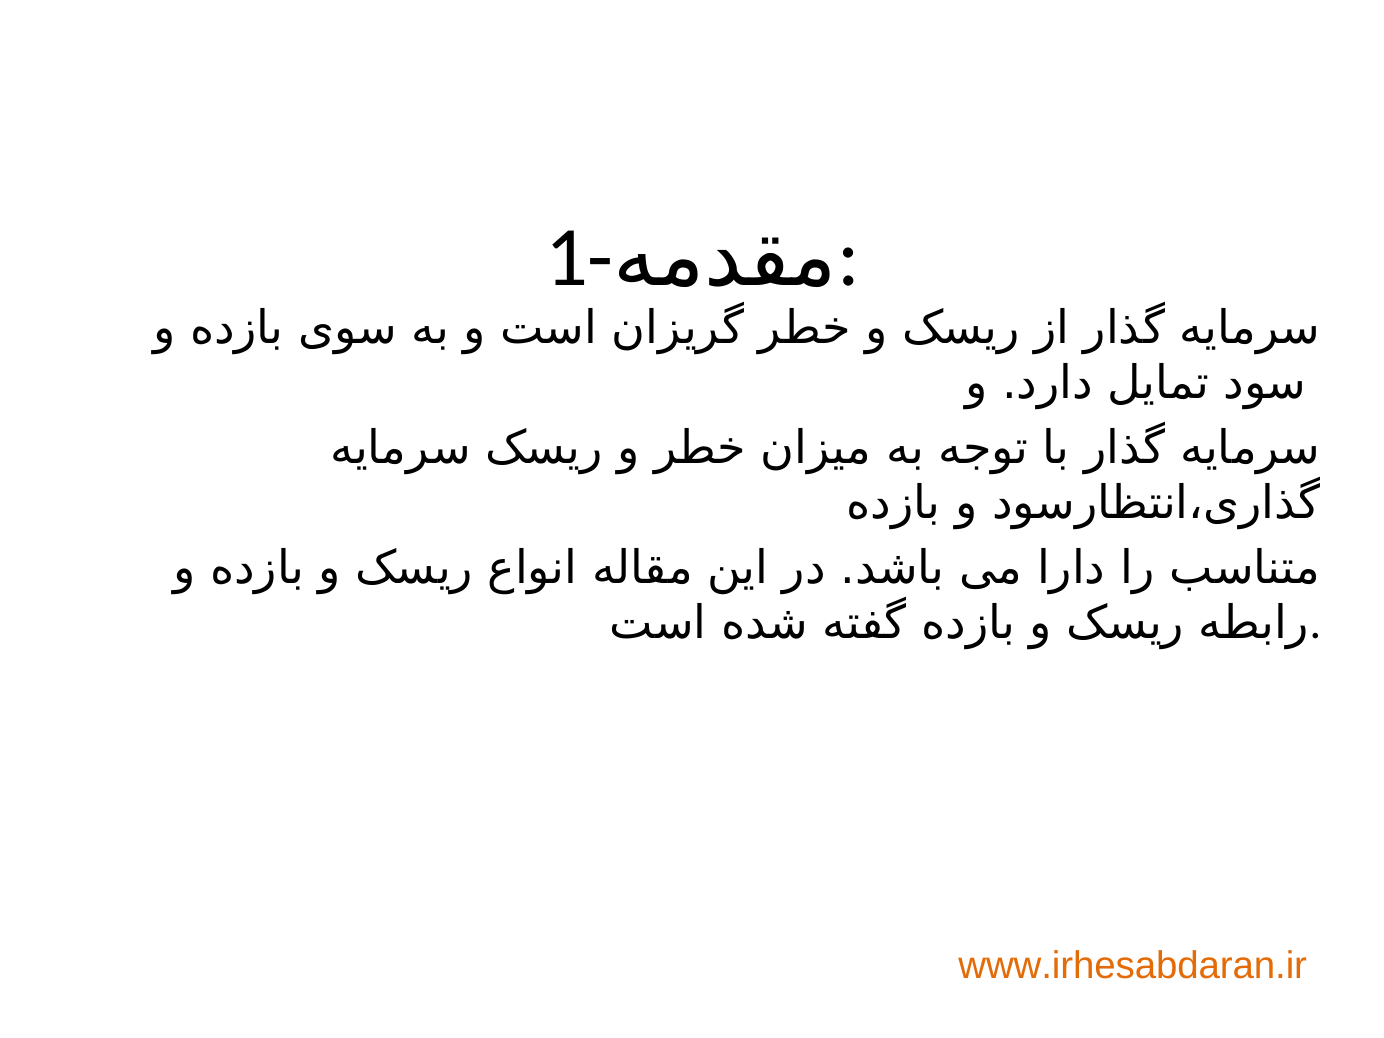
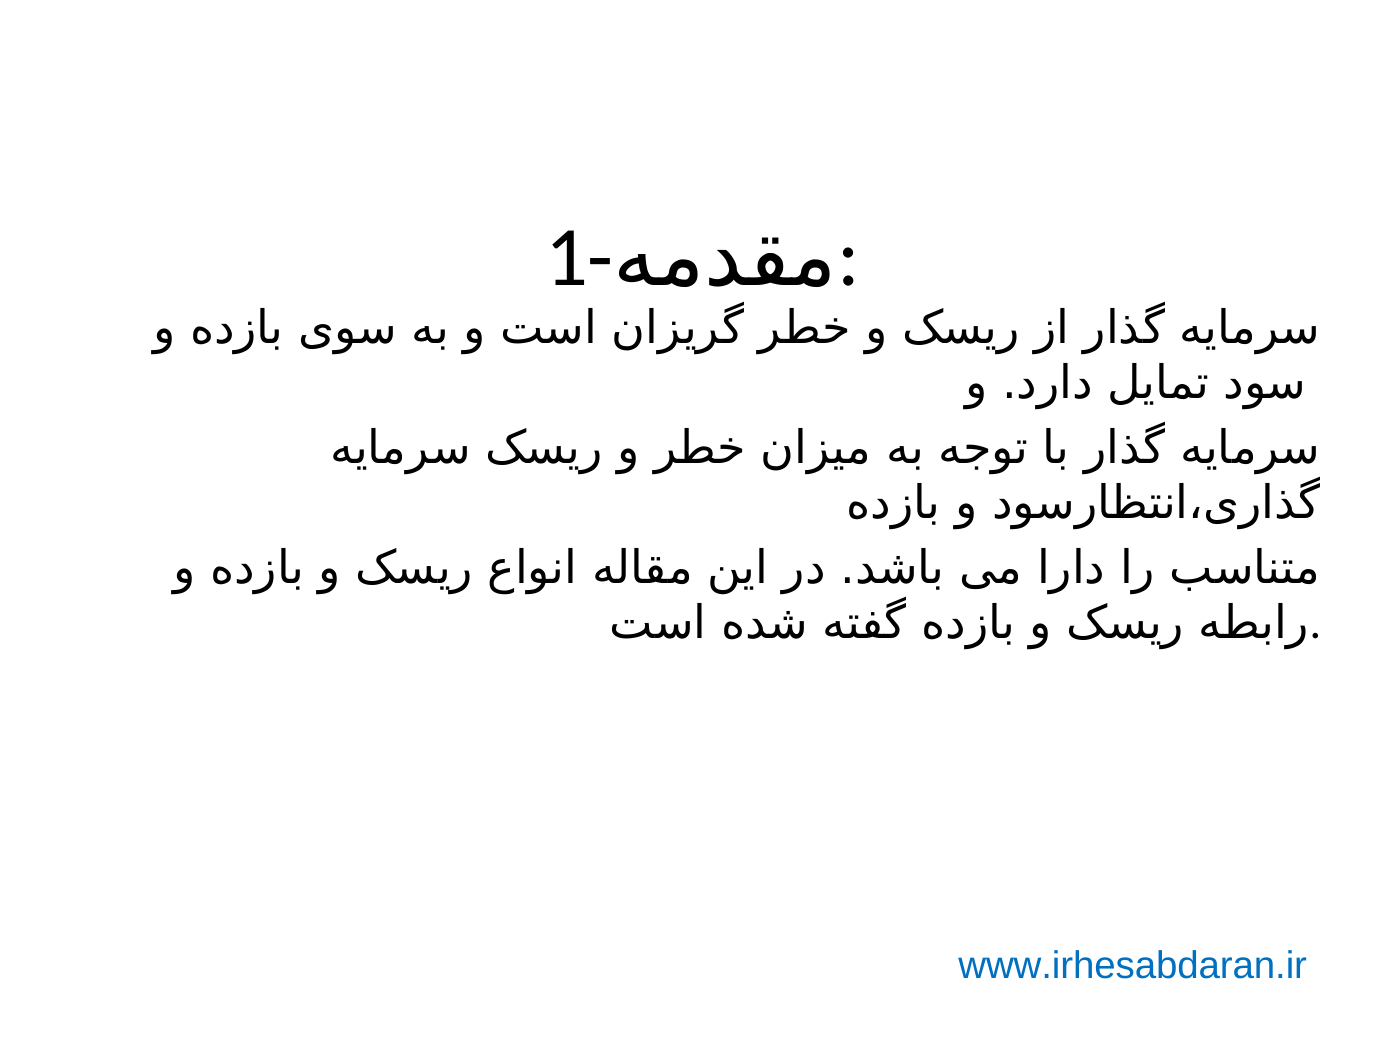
www.irhesabdaran.ir colour: orange -> blue (1133, 966)
